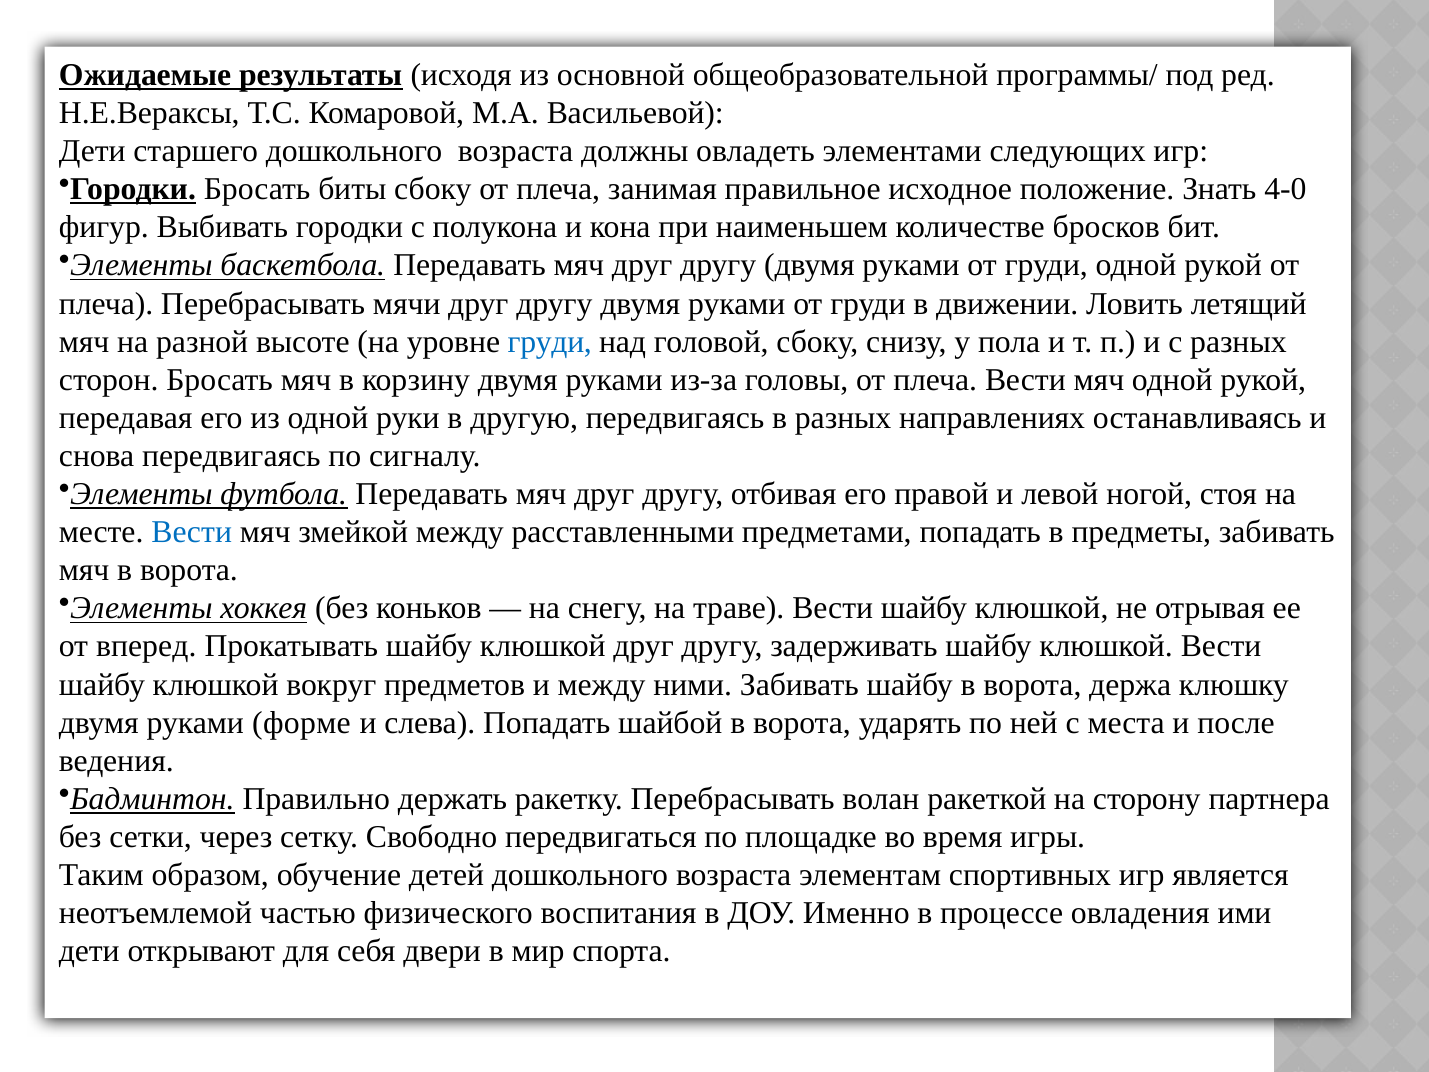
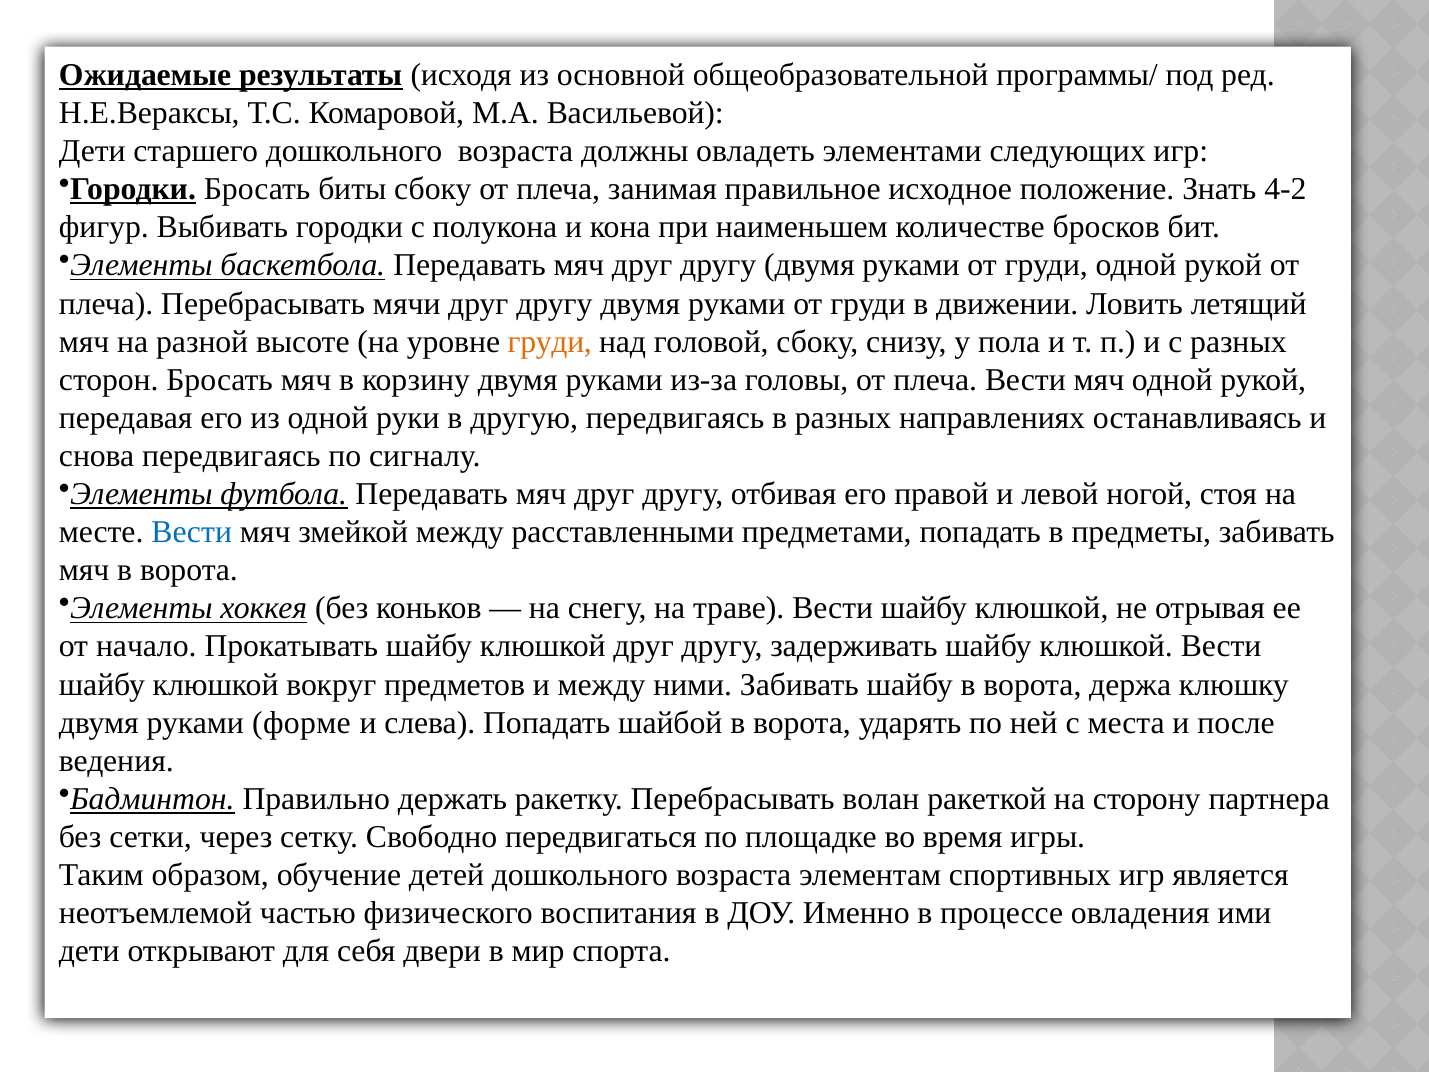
4-0: 4-0 -> 4-2 (1285, 189)
груди colour: blue -> orange (550, 342)
вперед: вперед -> начало (146, 646)
